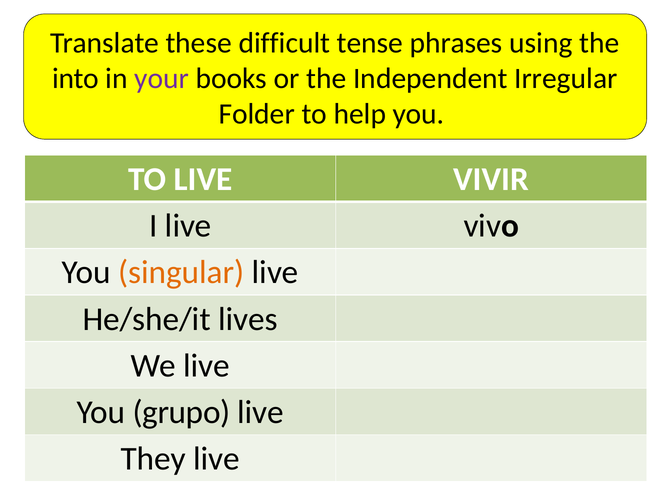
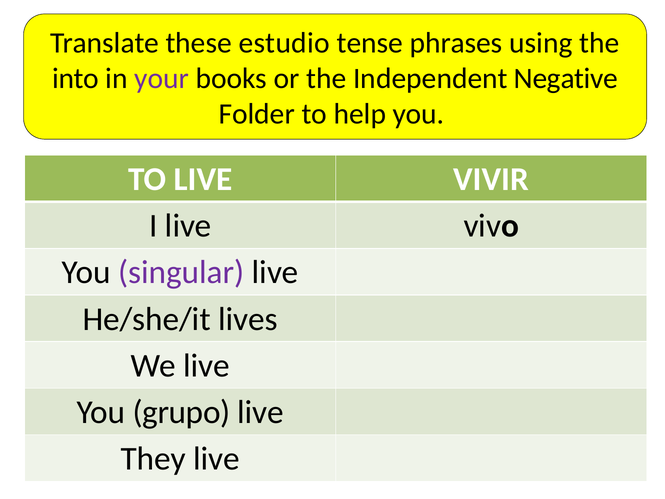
difficult: difficult -> estudio (284, 43)
Irregular: Irregular -> Negative (566, 79)
singular colour: orange -> purple (181, 272)
